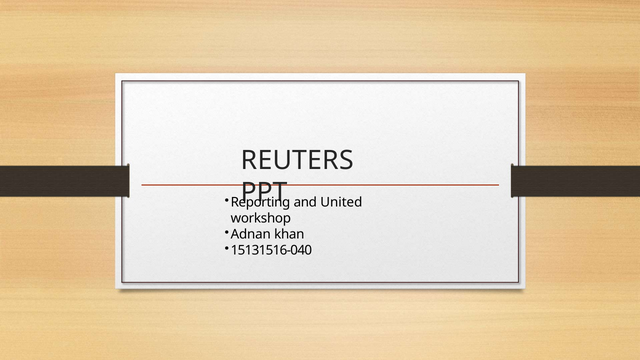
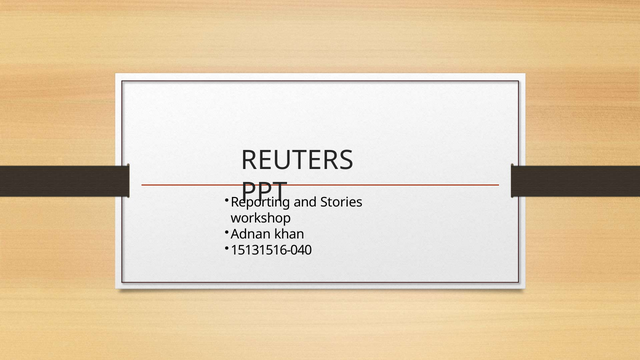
United: United -> Stories (341, 203)
